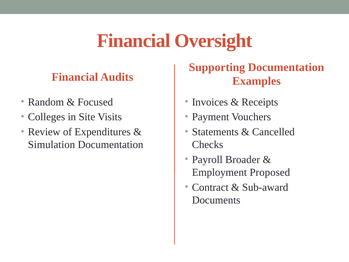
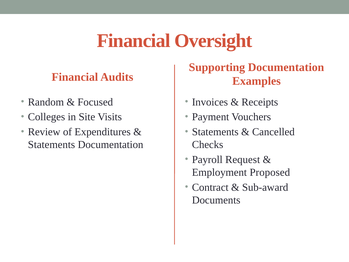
Simulation: Simulation -> Statements (51, 145)
Broader: Broader -> Request (243, 159)
